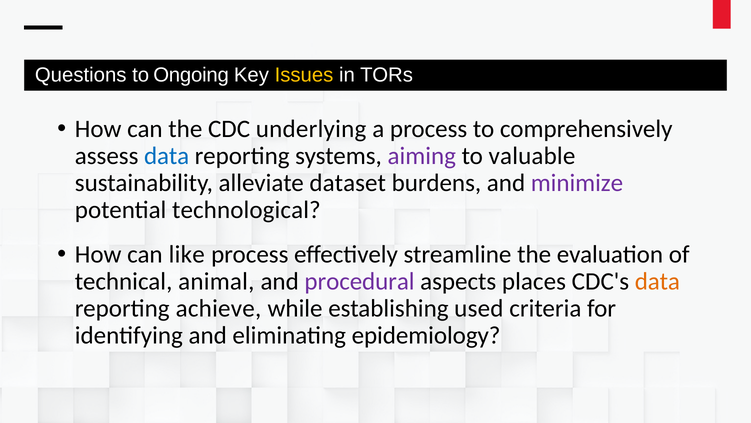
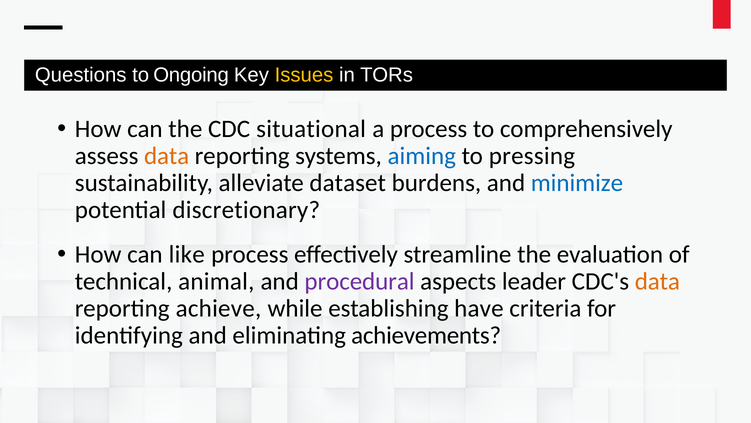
underlying: underlying -> situational (311, 129)
data colour: blue -> orange (167, 156)
aiming colour: purple -> blue (422, 156)
valuable: valuable -> pressing (532, 156)
minimize colour: purple -> blue (577, 183)
technological: technological -> discretionary (246, 210)
places: places -> leader (534, 281)
used: used -> have (479, 308)
epidemiology: epidemiology -> achievements (426, 335)
